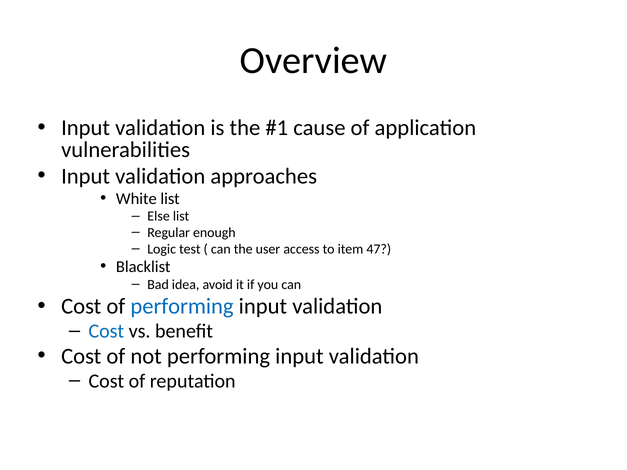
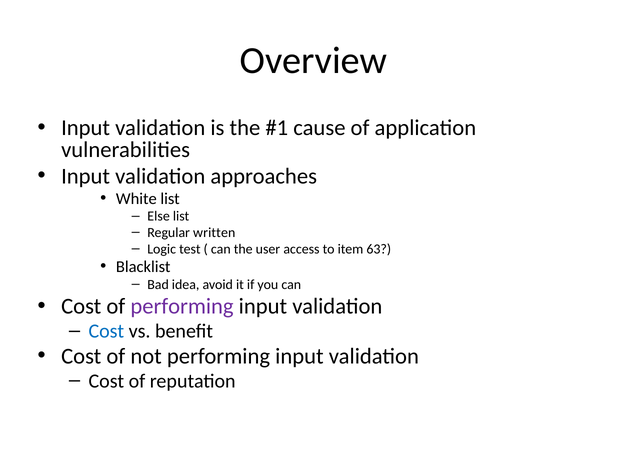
enough: enough -> written (214, 233)
47: 47 -> 63 (379, 249)
performing colour: blue -> purple (182, 307)
